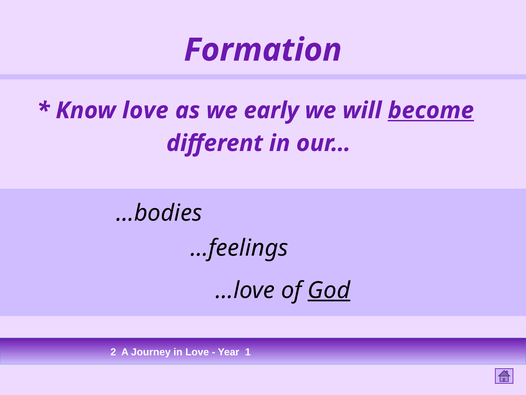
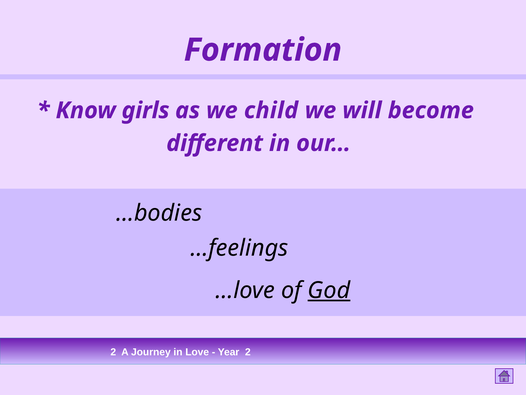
Know love: love -> girls (146, 110)
early: early -> child (271, 110)
become underline: present -> none (431, 110)
Year 1: 1 -> 2 (248, 352)
